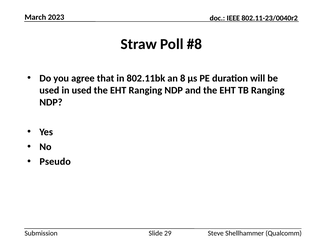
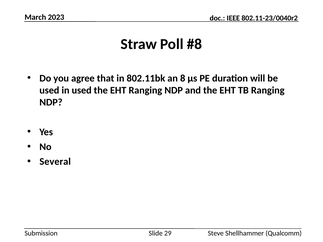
Pseudo: Pseudo -> Several (55, 162)
